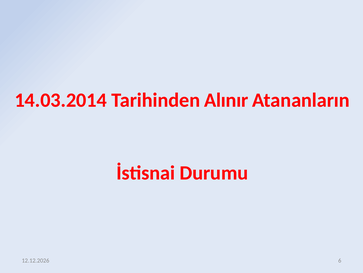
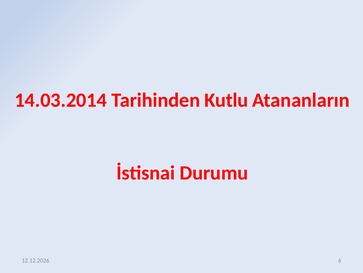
Alınır: Alınır -> Kutlu (226, 100)
